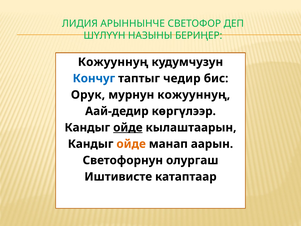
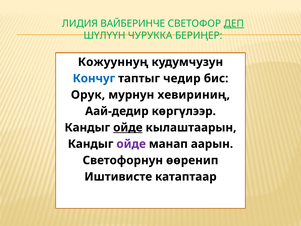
АРЫННЫНЧЕ: АРЫННЫНЧЕ -> ВАЙБЕРИНЧЕ (133, 24)
ДЕП underline: none -> present (234, 24)
НАЗЫНЫ: НАЗЫНЫ -> ЧУРУККА (150, 36)
мурнун кожууннуң: кожууннуң -> хевириниң (194, 95)
ойде colour: orange -> purple (131, 144)
олургаш: олургаш -> өөренип (192, 160)
